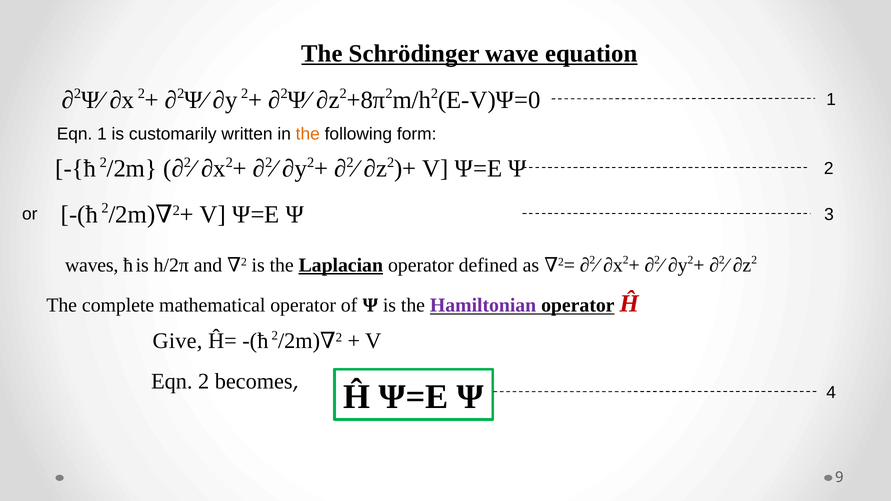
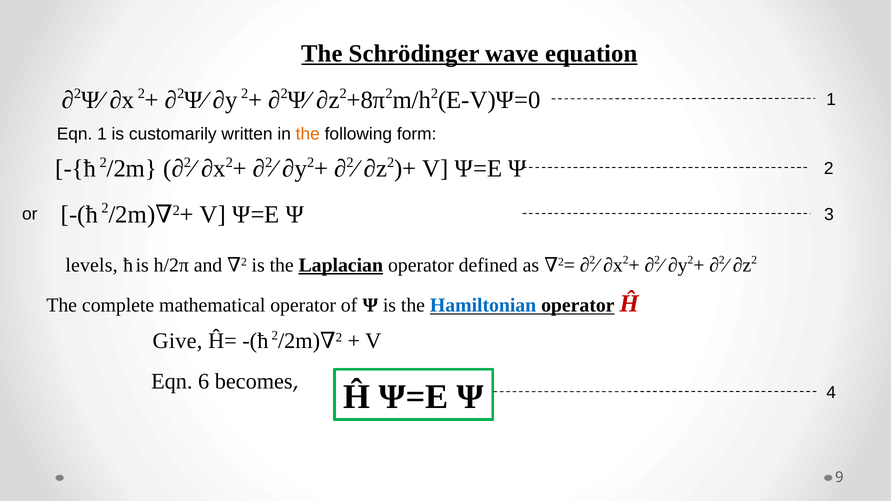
waves: waves -> levels (91, 265)
Hamiltonian colour: purple -> blue (483, 305)
Eqn 2: 2 -> 6 (204, 382)
